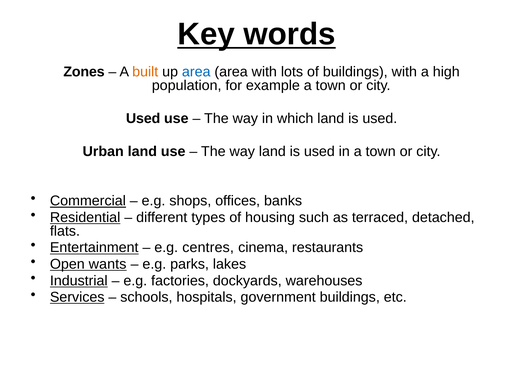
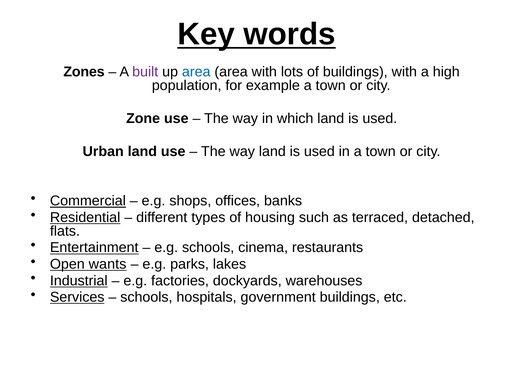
built colour: orange -> purple (145, 72)
Used: Used -> Zone (143, 118)
e.g centres: centres -> schools (208, 248)
